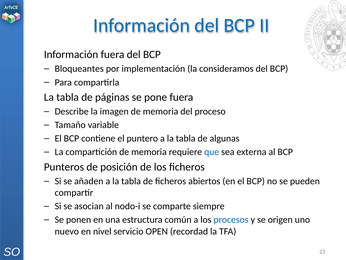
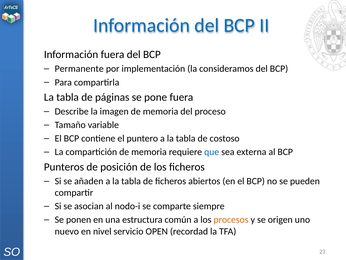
Bloqueantes: Bloqueantes -> Permanente (79, 69)
algunas: algunas -> costoso (225, 138)
procesos colour: blue -> orange (231, 219)
